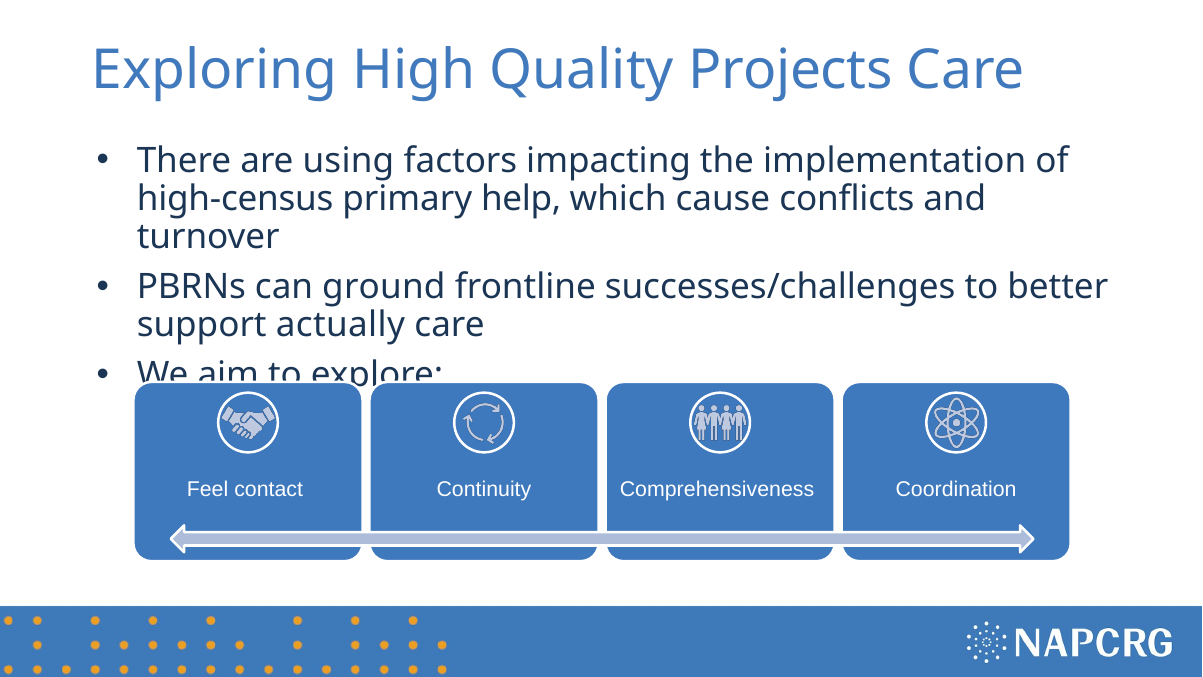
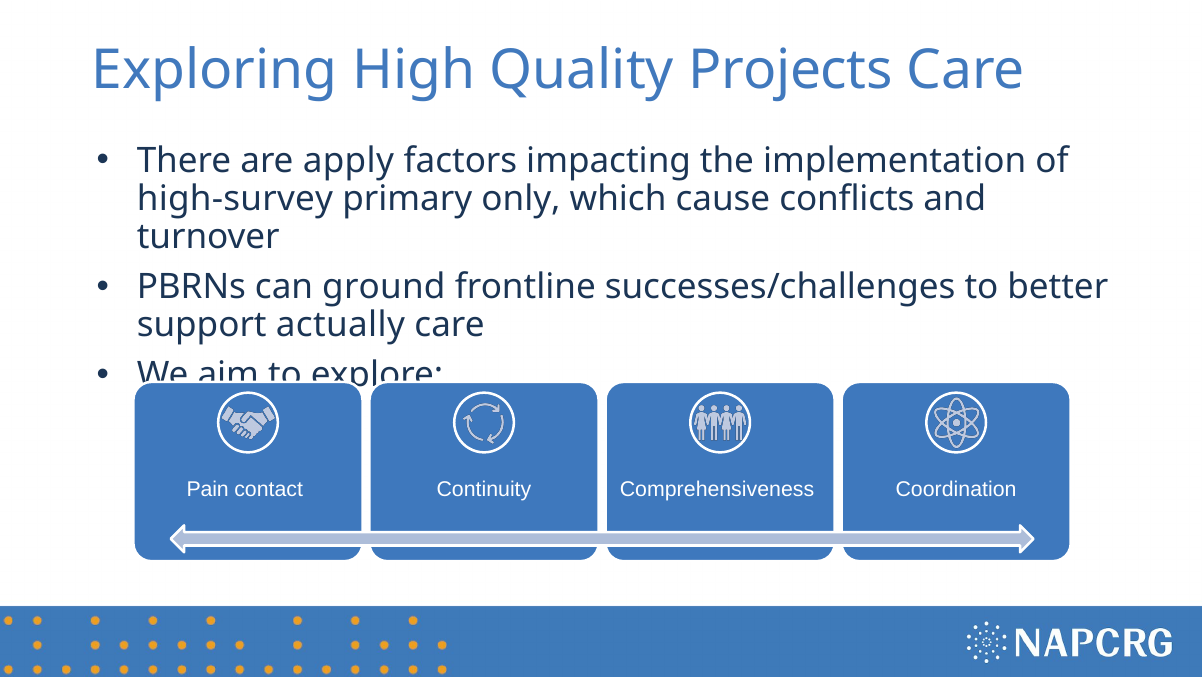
using: using -> apply (348, 161)
high-census: high-census -> high-survey (235, 198)
help: help -> only (521, 198)
Feel: Feel -> Pain (208, 489)
